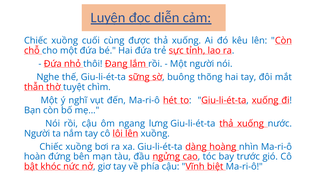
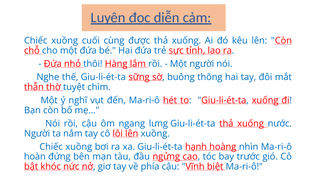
Đang: Đang -> Hàng (116, 64)
dàng: dàng -> hạnh (196, 147)
